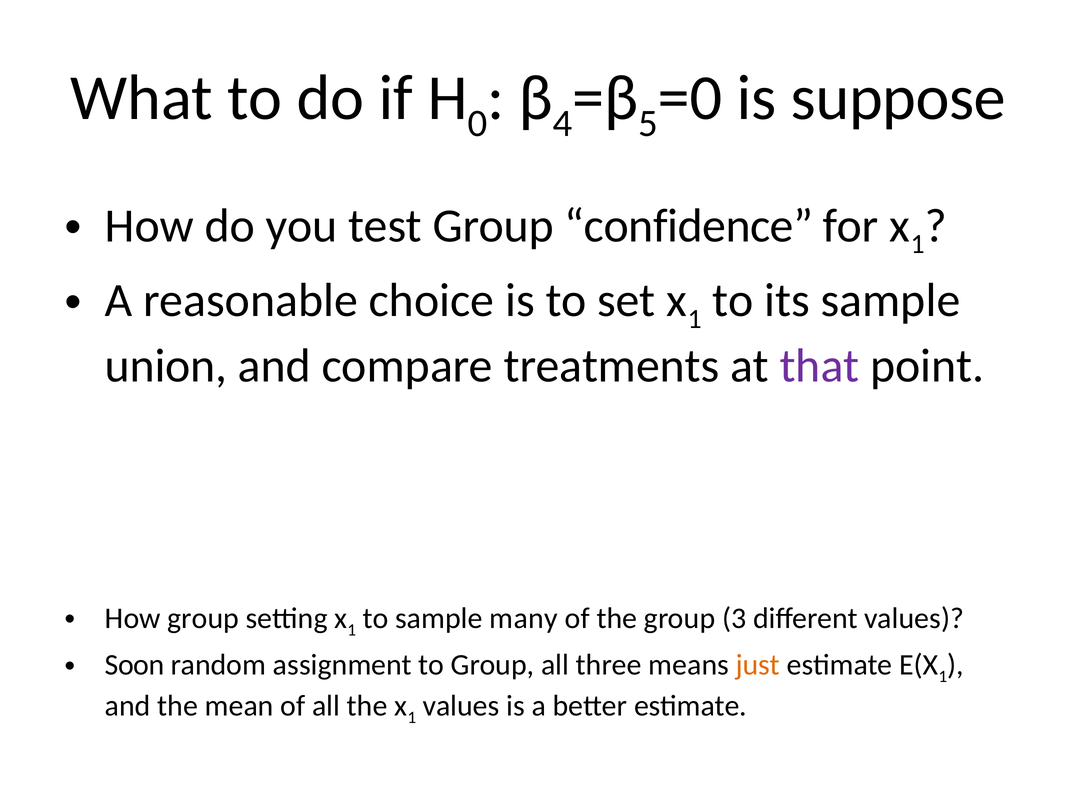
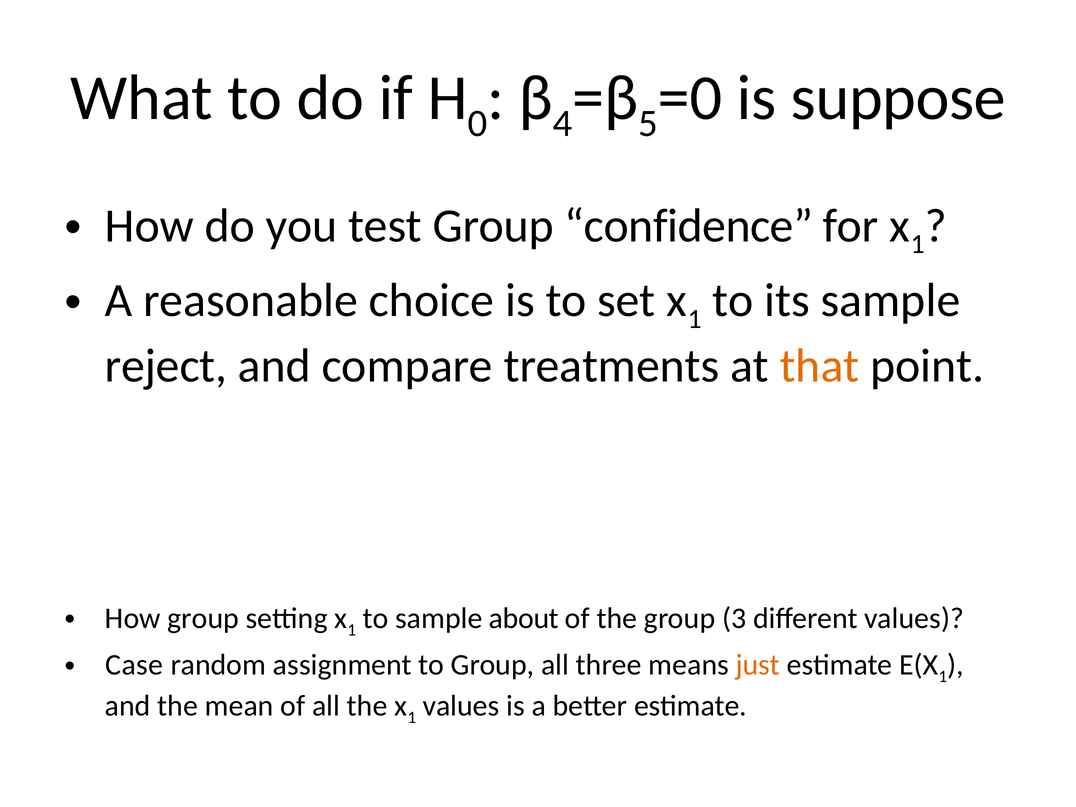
union: union -> reject (166, 366)
that colour: purple -> orange (819, 366)
many: many -> about (524, 618)
Soon: Soon -> Case (134, 665)
